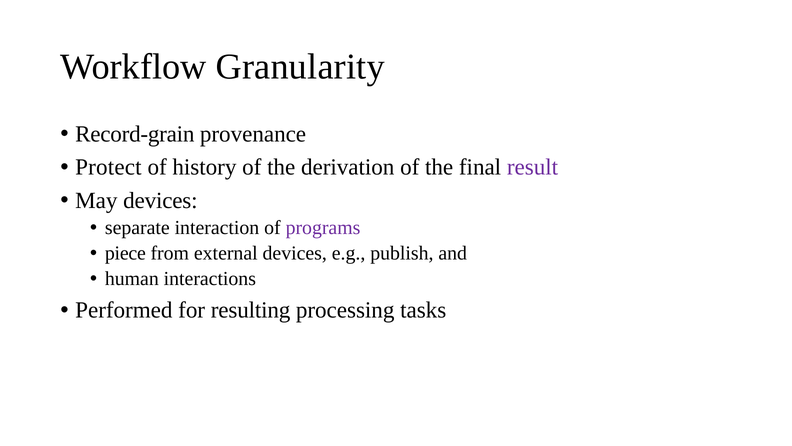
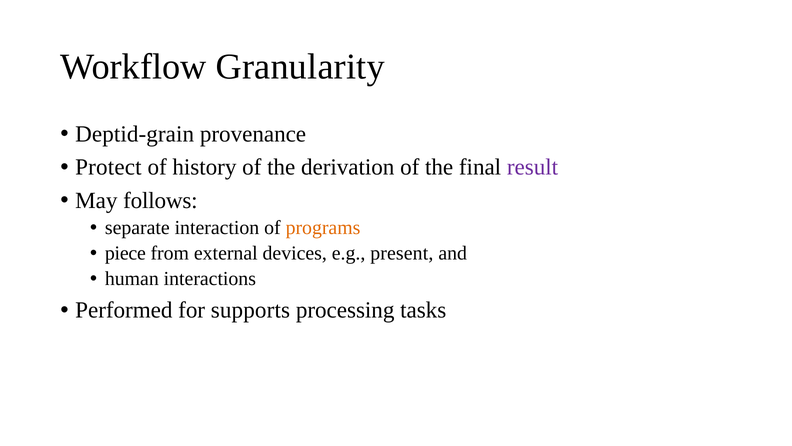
Record-grain: Record-grain -> Deptid-grain (135, 134)
May devices: devices -> follows (160, 200)
programs colour: purple -> orange (323, 228)
publish: publish -> present (402, 253)
resulting: resulting -> supports (250, 310)
